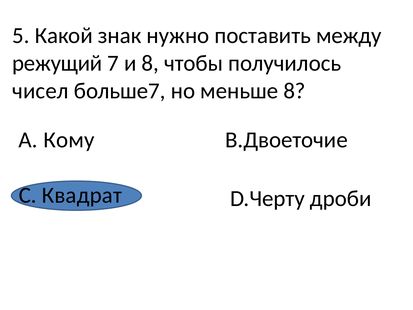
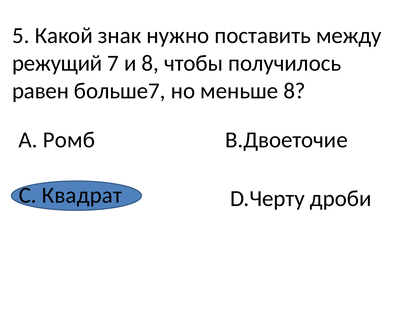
чисел: чисел -> равен (41, 91)
Кому: Кому -> Ромб (69, 140)
